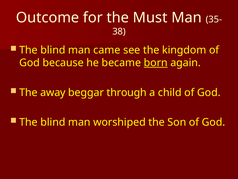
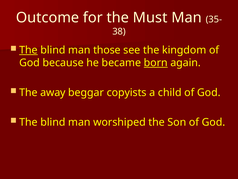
The underline: none -> present (28, 50)
came: came -> those (107, 50)
through: through -> copyists (127, 92)
